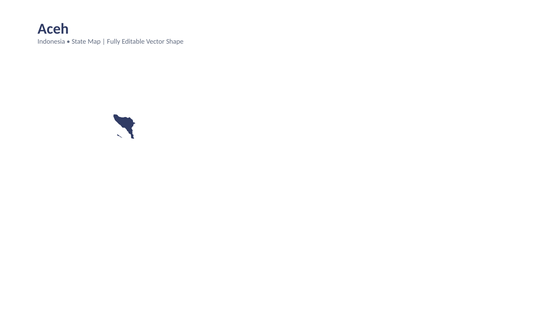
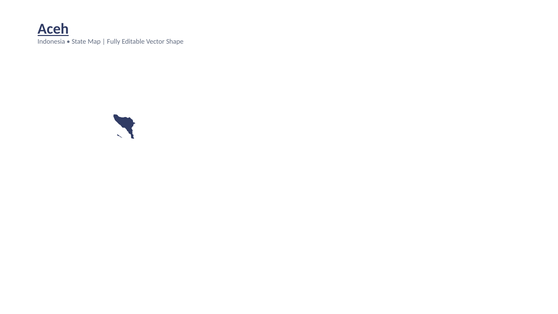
Aceh underline: none -> present (53, 29)
